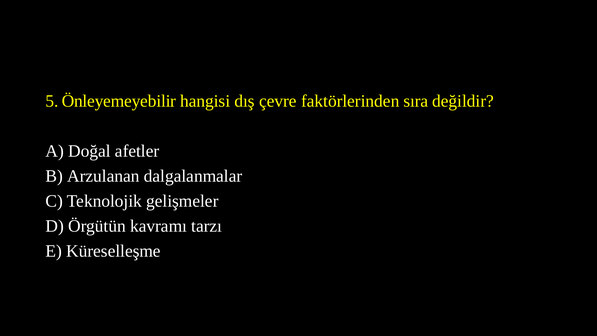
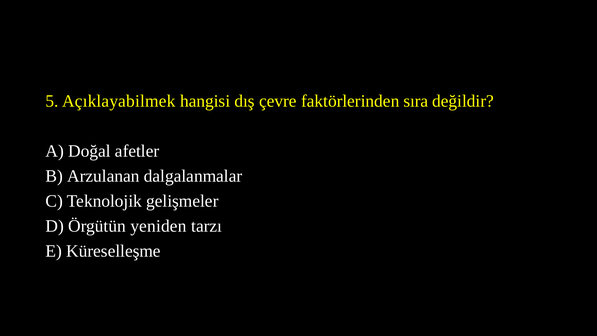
Önleyemeyebilir: Önleyemeyebilir -> Açıklayabilmek (119, 101)
kavramı: kavramı -> yeniden (158, 226)
